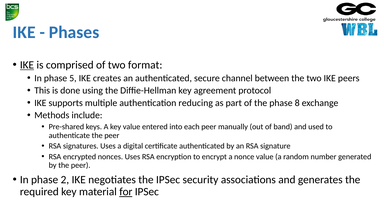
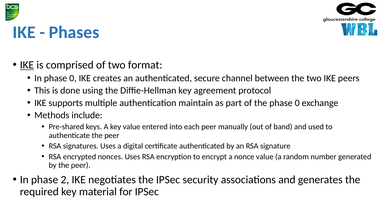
In phase 5: 5 -> 0 (73, 78)
reducing: reducing -> maintain (196, 103)
the phase 8: 8 -> 0 (297, 103)
for underline: present -> none (126, 192)
